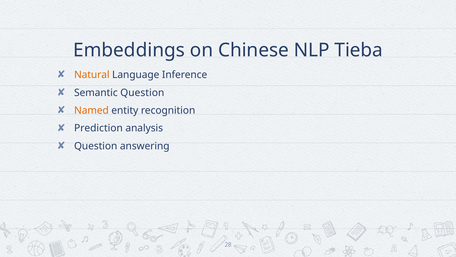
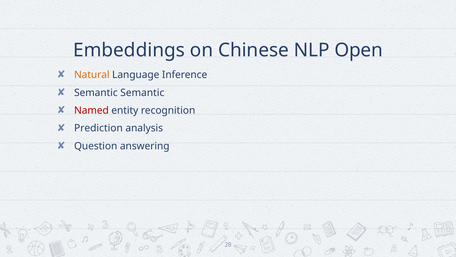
Tieba: Tieba -> Open (359, 50)
Semantic Question: Question -> Semantic (142, 92)
Named colour: orange -> red (91, 110)
